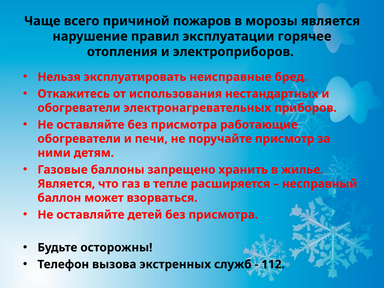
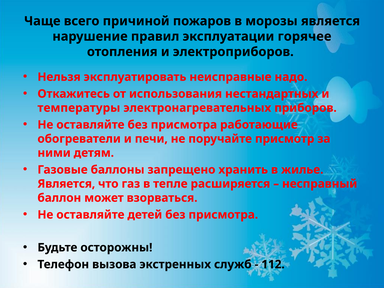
бред: бред -> надо (291, 77)
обогреватели: обогреватели -> температуры (79, 108)
